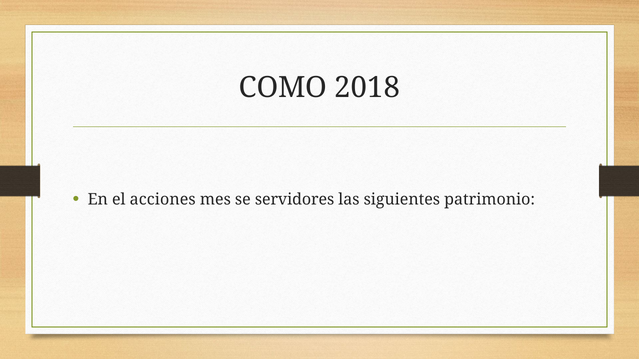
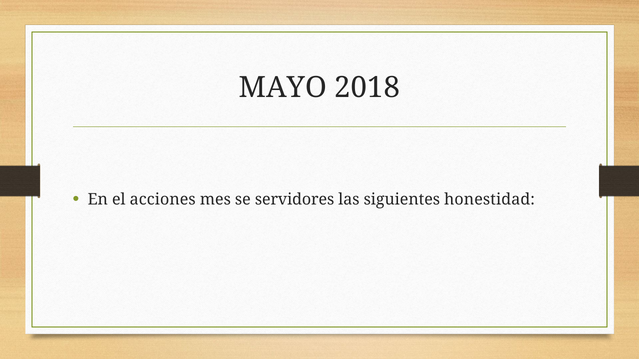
COMO: COMO -> MAYO (283, 88)
patrimonio: patrimonio -> honestidad (490, 200)
